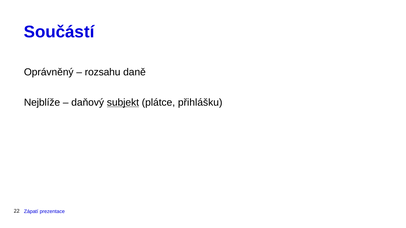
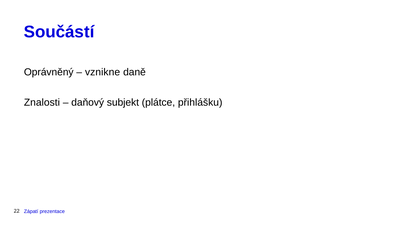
rozsahu: rozsahu -> vznikne (103, 72)
Nejblíže: Nejblíže -> Znalosti (42, 103)
subjekt underline: present -> none (123, 103)
